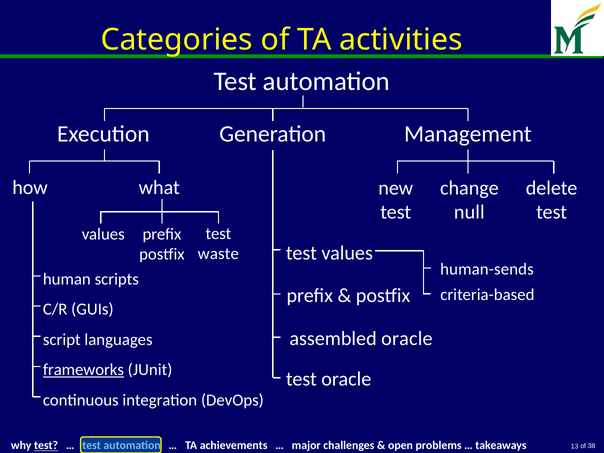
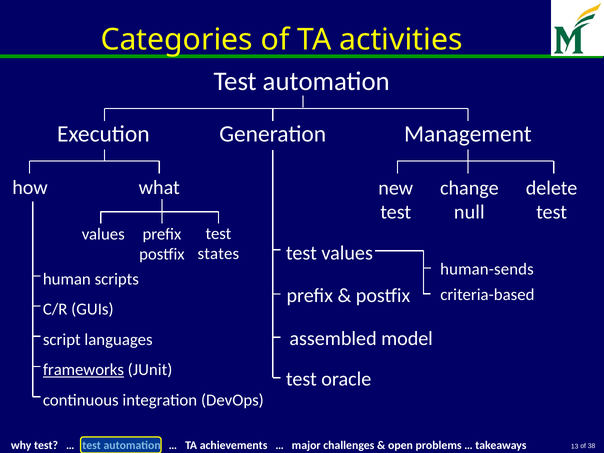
waste: waste -> states (218, 254)
assembled oracle: oracle -> model (407, 339)
test underline: present -> none (46, 446)
